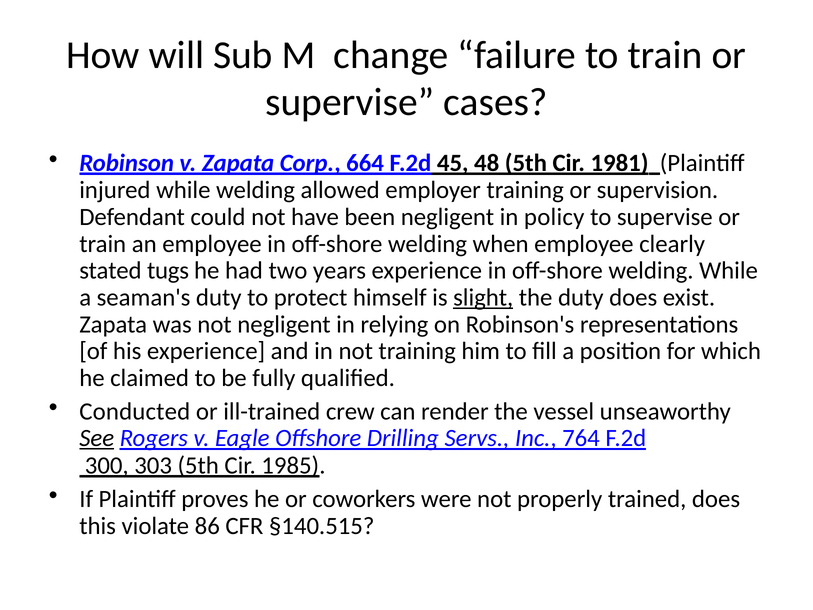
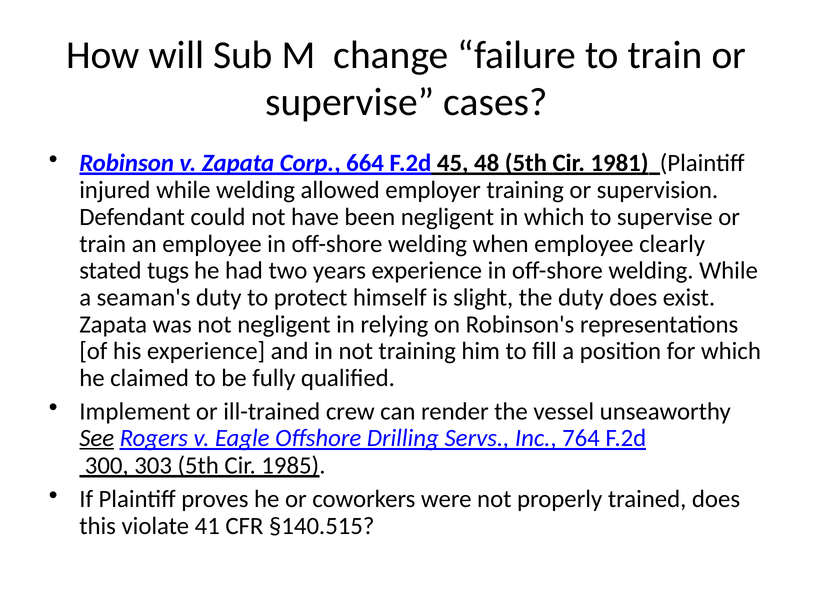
in policy: policy -> which (554, 217)
slight underline: present -> none (483, 297)
Conducted: Conducted -> Implement (135, 411)
86: 86 -> 41 (207, 526)
